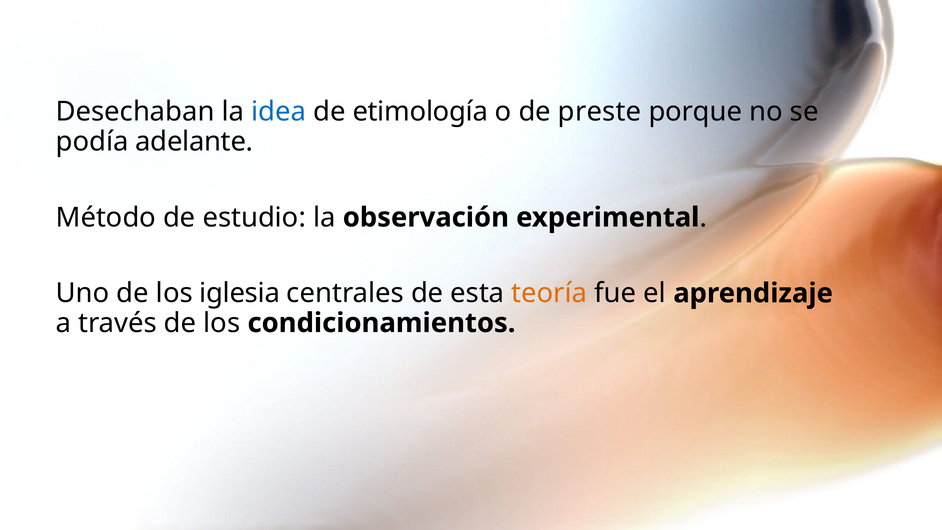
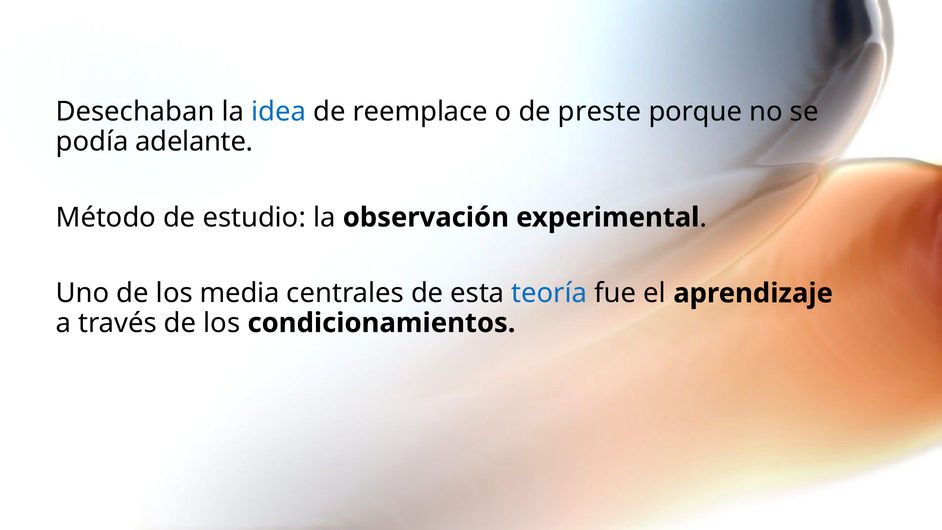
etimología: etimología -> reemplace (420, 112)
iglesia: iglesia -> media (240, 293)
teoría colour: orange -> blue (549, 293)
